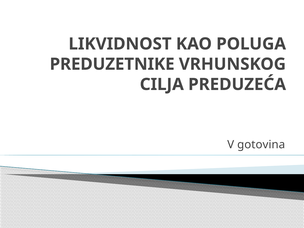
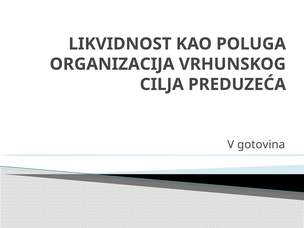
PREDUZETNIKE: PREDUZETNIKE -> ORGANIZACIJA (112, 64)
